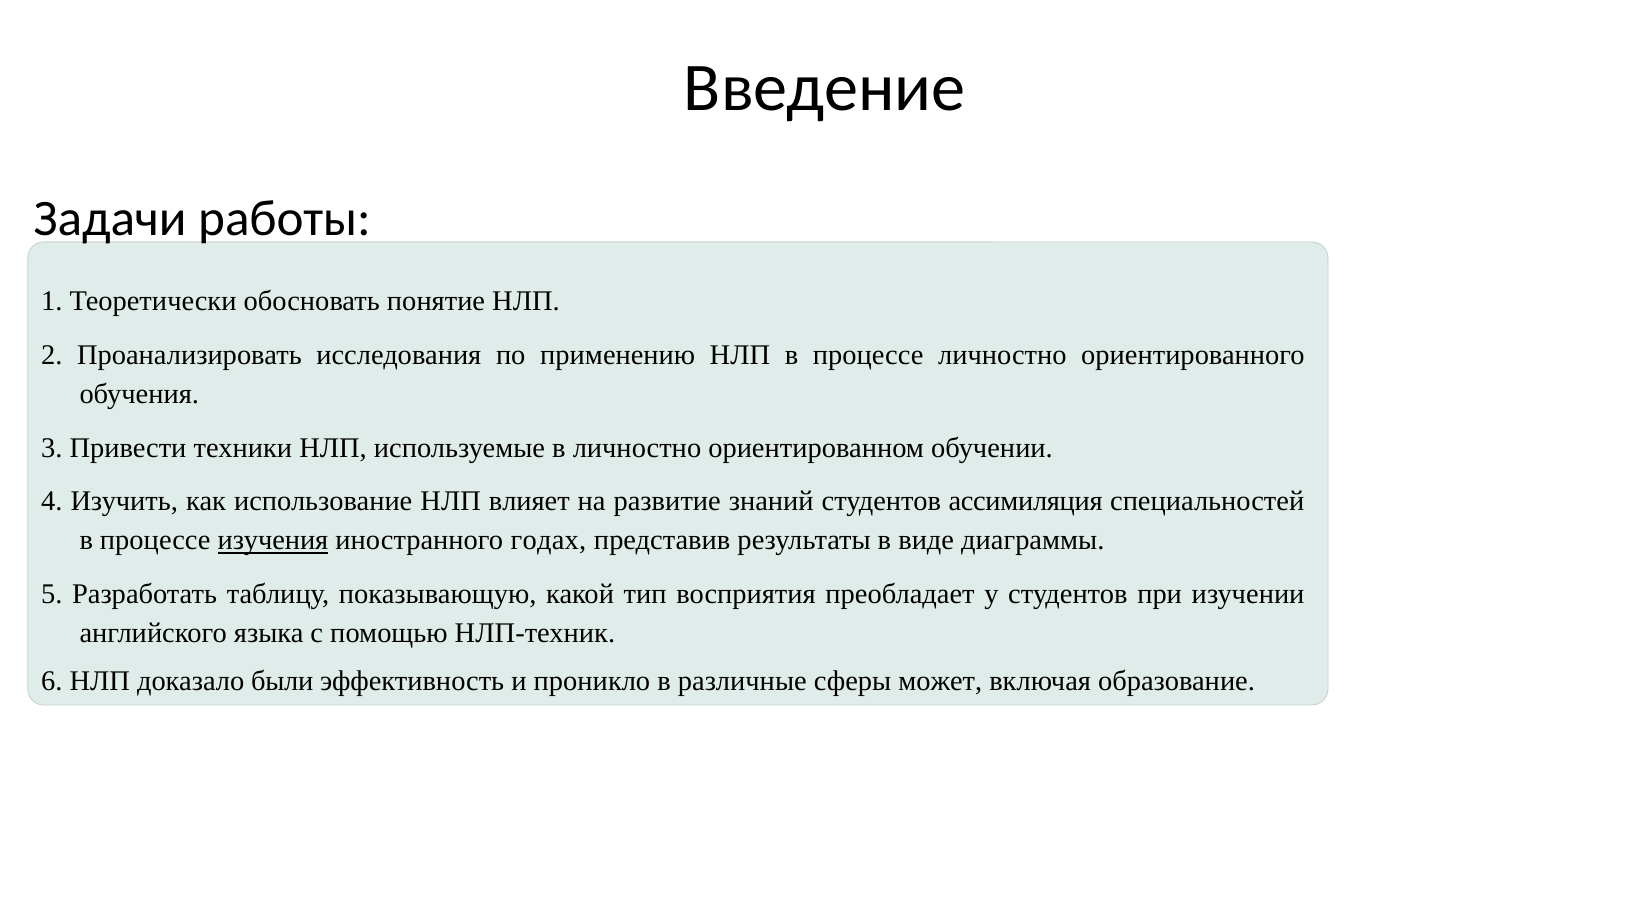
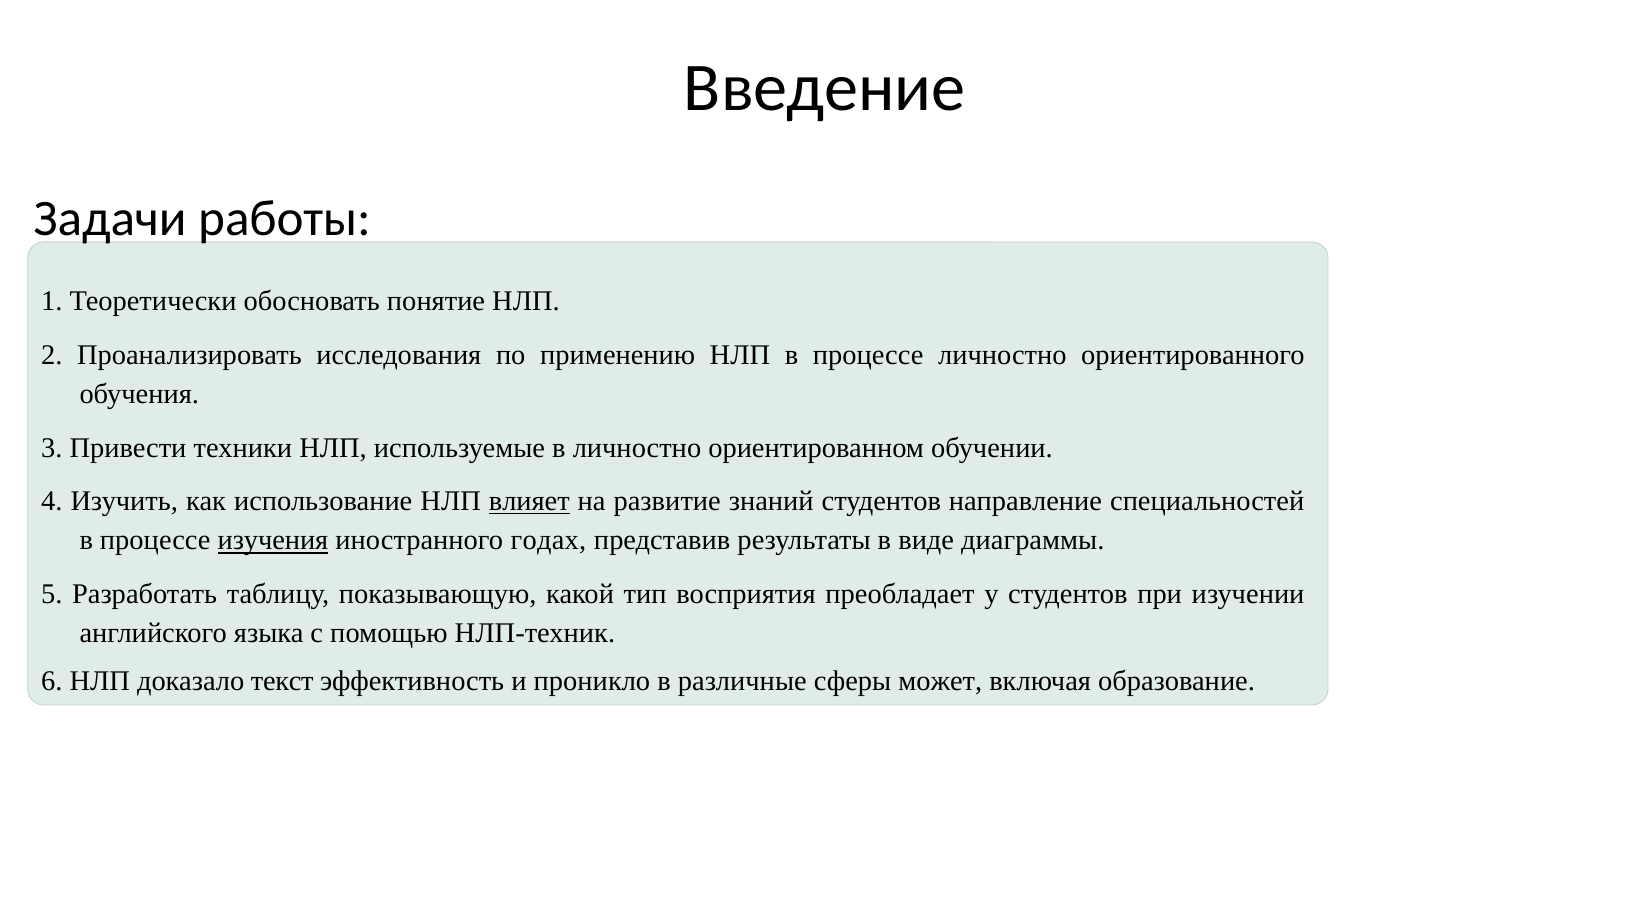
влияет underline: none -> present (529, 501)
ассимиляция: ассимиляция -> направление (1025, 501)
были: были -> текст (282, 682)
